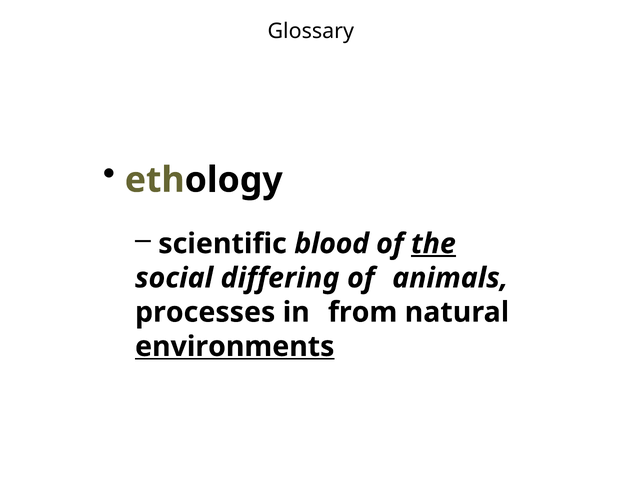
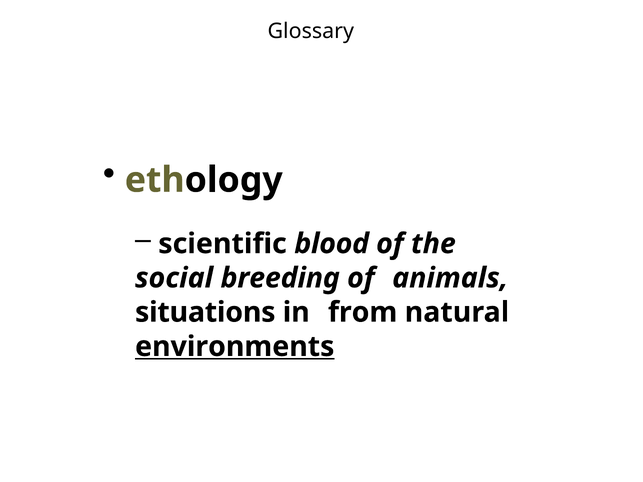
the underline: present -> none (433, 244)
differing: differing -> breeding (280, 278)
processes: processes -> situations (205, 312)
